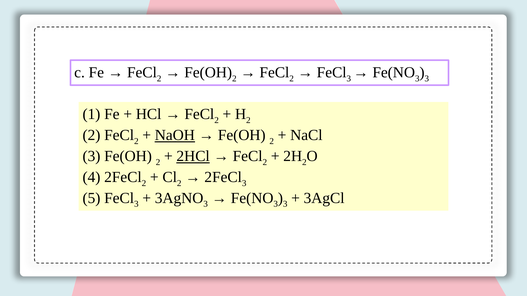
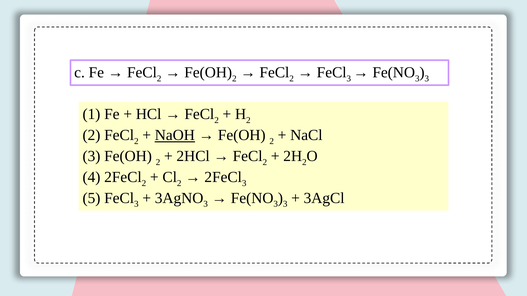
2HCl underline: present -> none (193, 156)
